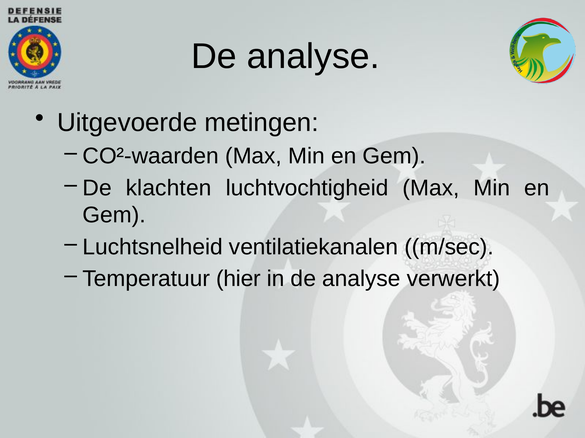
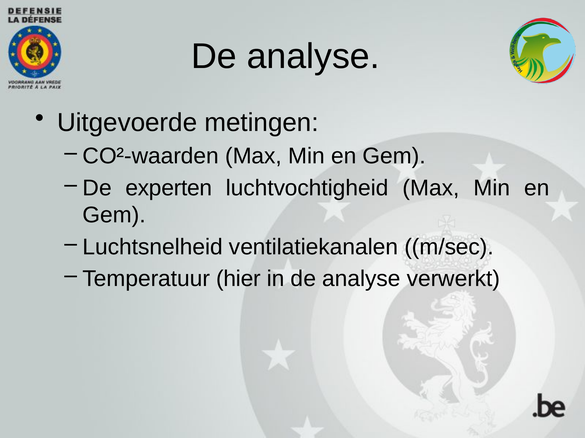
klachten: klachten -> experten (169, 188)
